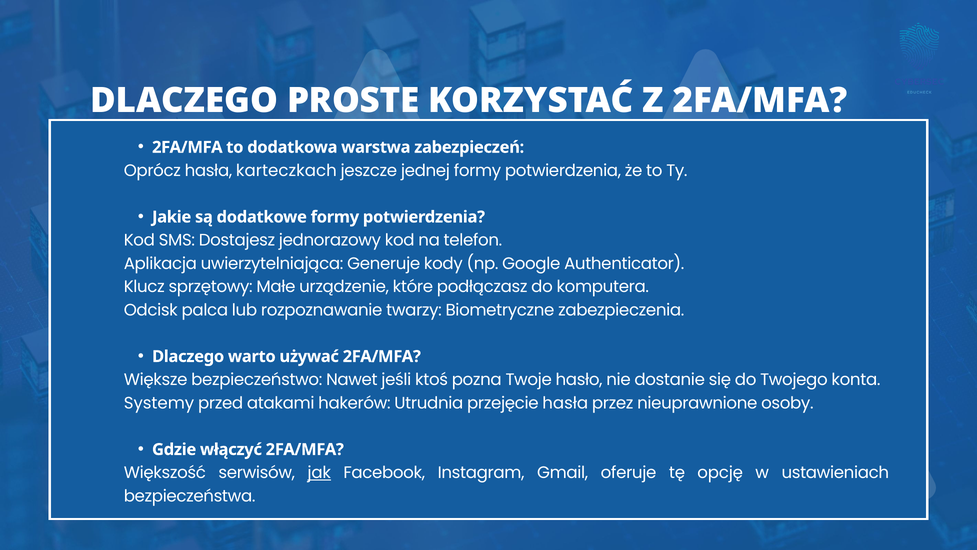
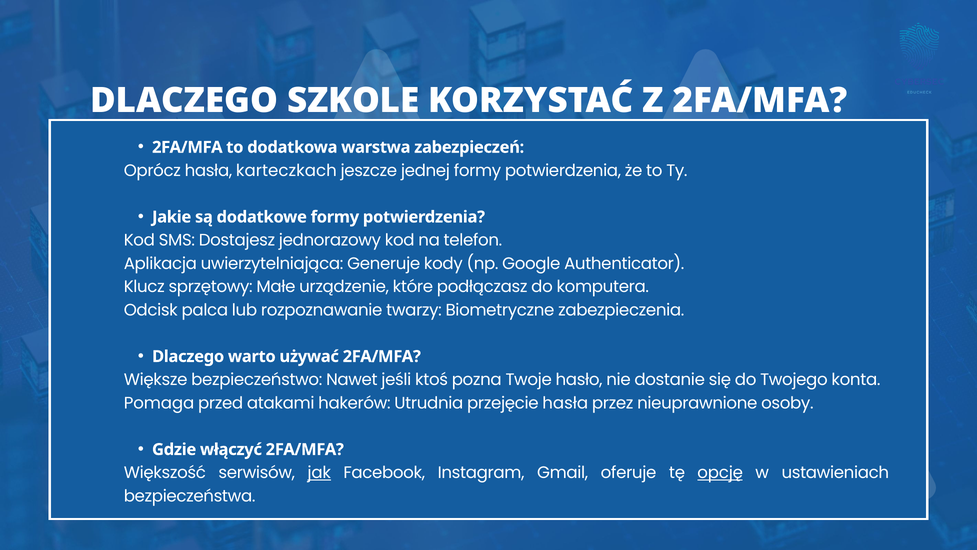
PROSTE: PROSTE -> SZKOLE (353, 100)
Systemy: Systemy -> Pomaga (159, 403)
opcję underline: none -> present (720, 472)
